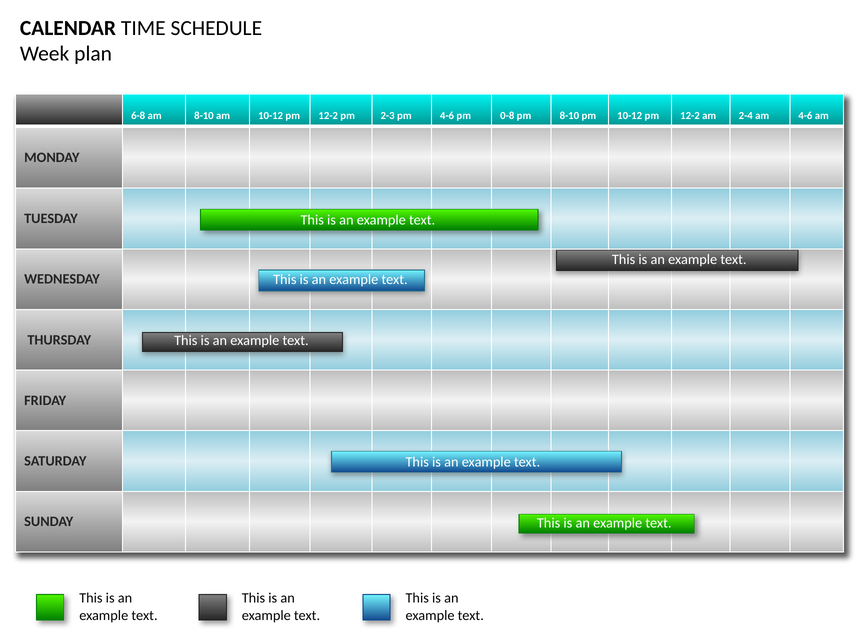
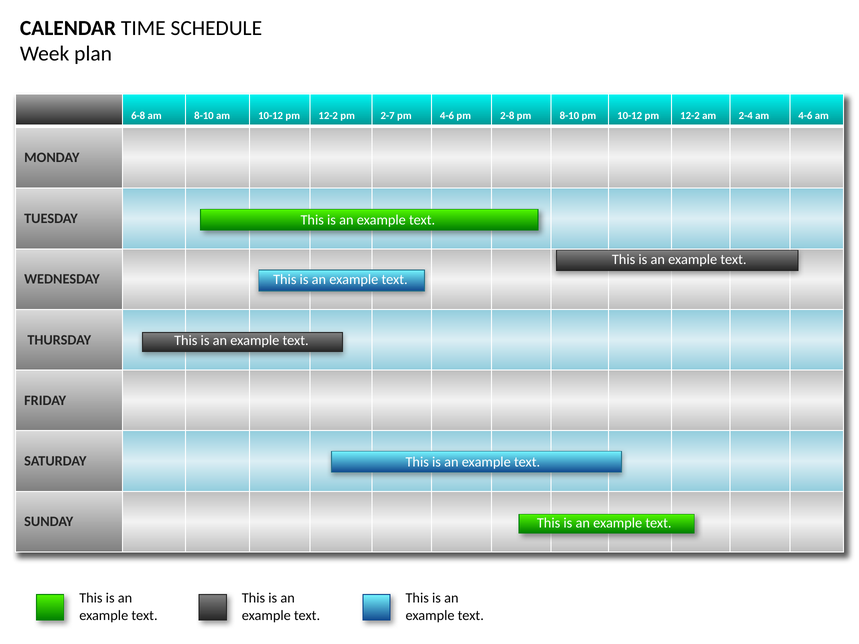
2-3: 2-3 -> 2-7 (388, 116)
0-8: 0-8 -> 2-8 (507, 116)
